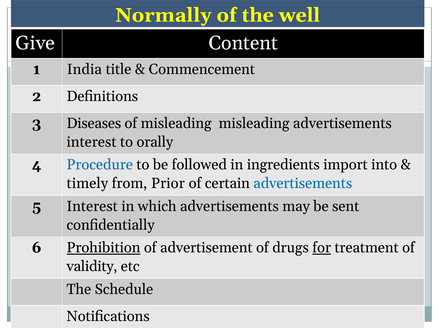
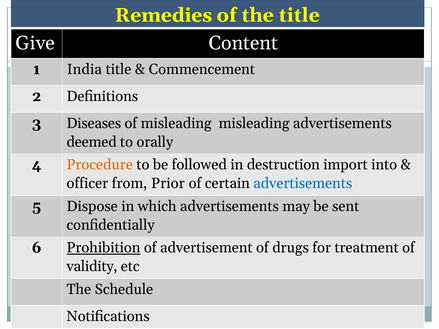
Normally: Normally -> Remedies (164, 15)
the well: well -> title (299, 15)
interest: interest -> deemed (92, 142)
Procedure colour: blue -> orange (100, 165)
ingredients: ingredients -> destruction (283, 165)
timely: timely -> officer (87, 183)
5 Interest: Interest -> Dispose (92, 206)
for underline: present -> none (322, 248)
